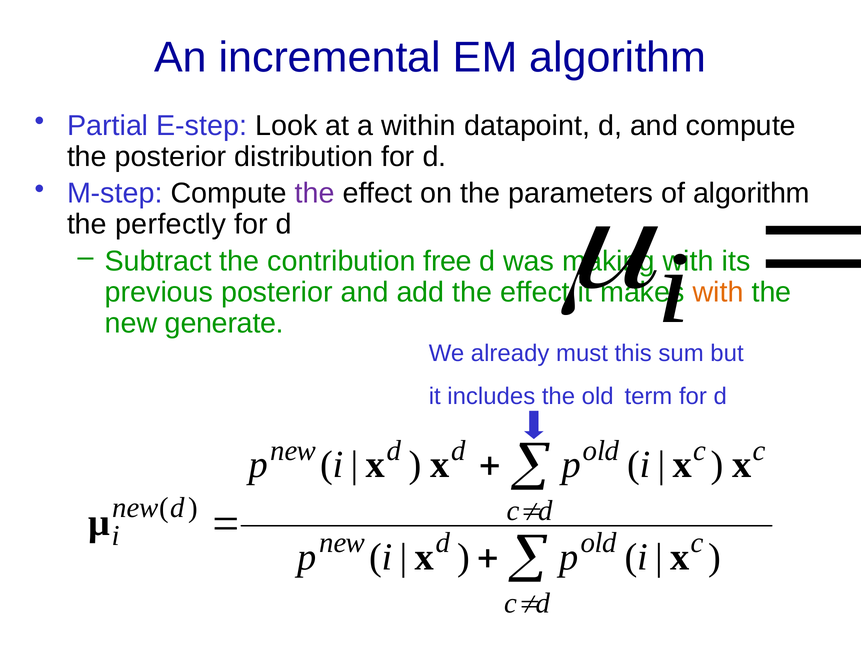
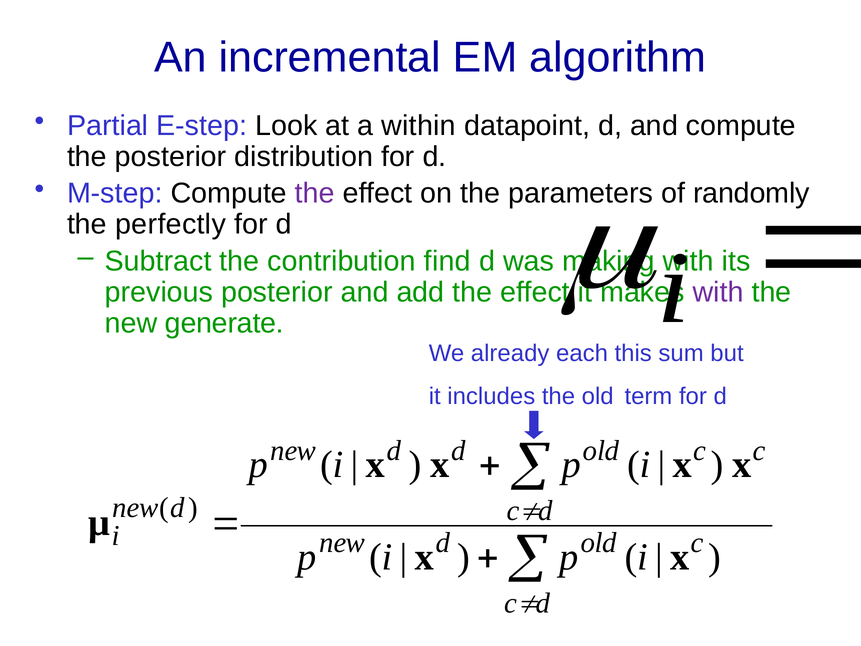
algorithm: algorithm -> randomly (751, 193)
free: free -> find (447, 261)
with colour: orange -> purple (718, 292)
must: must -> each (582, 353)
